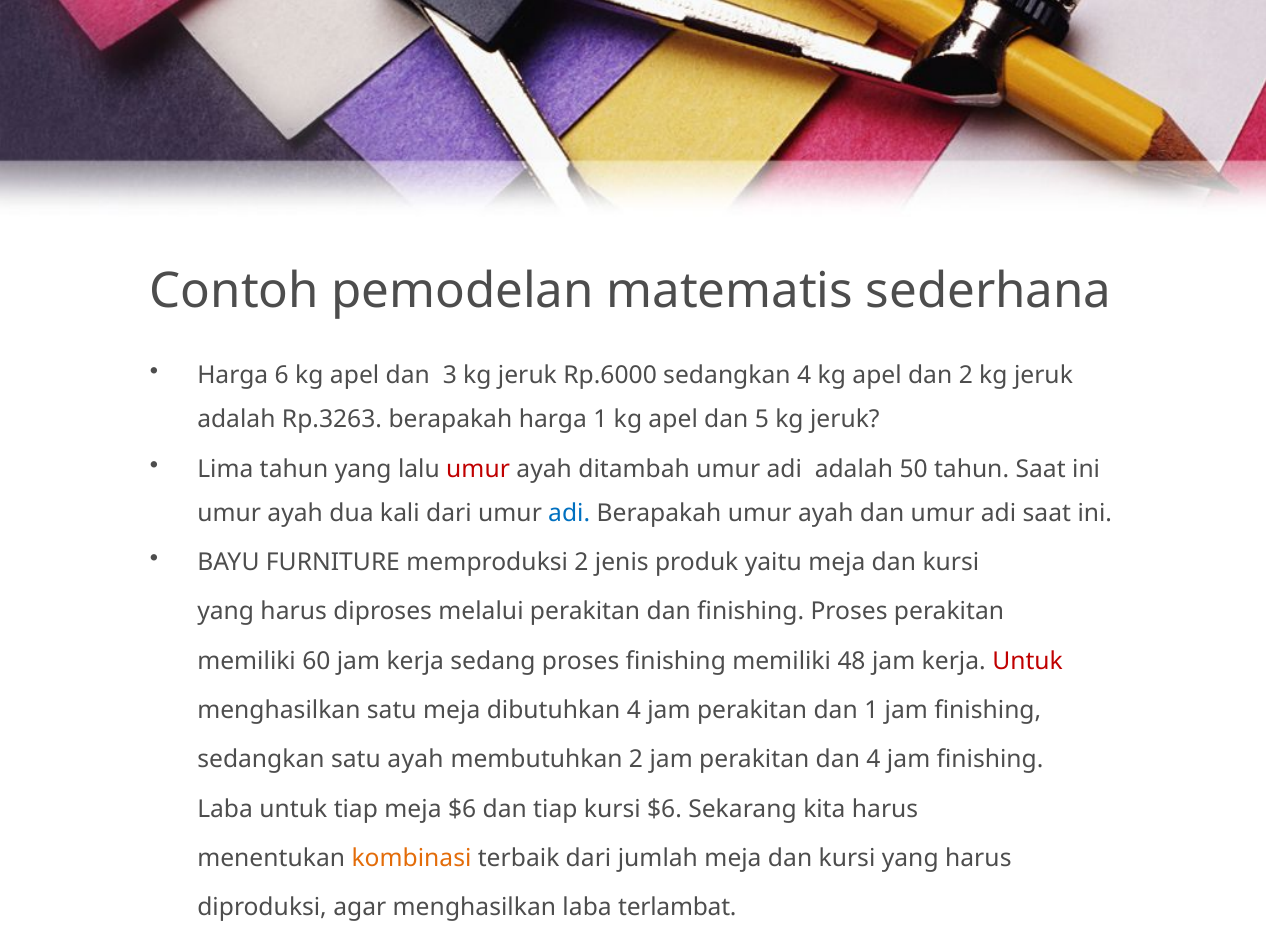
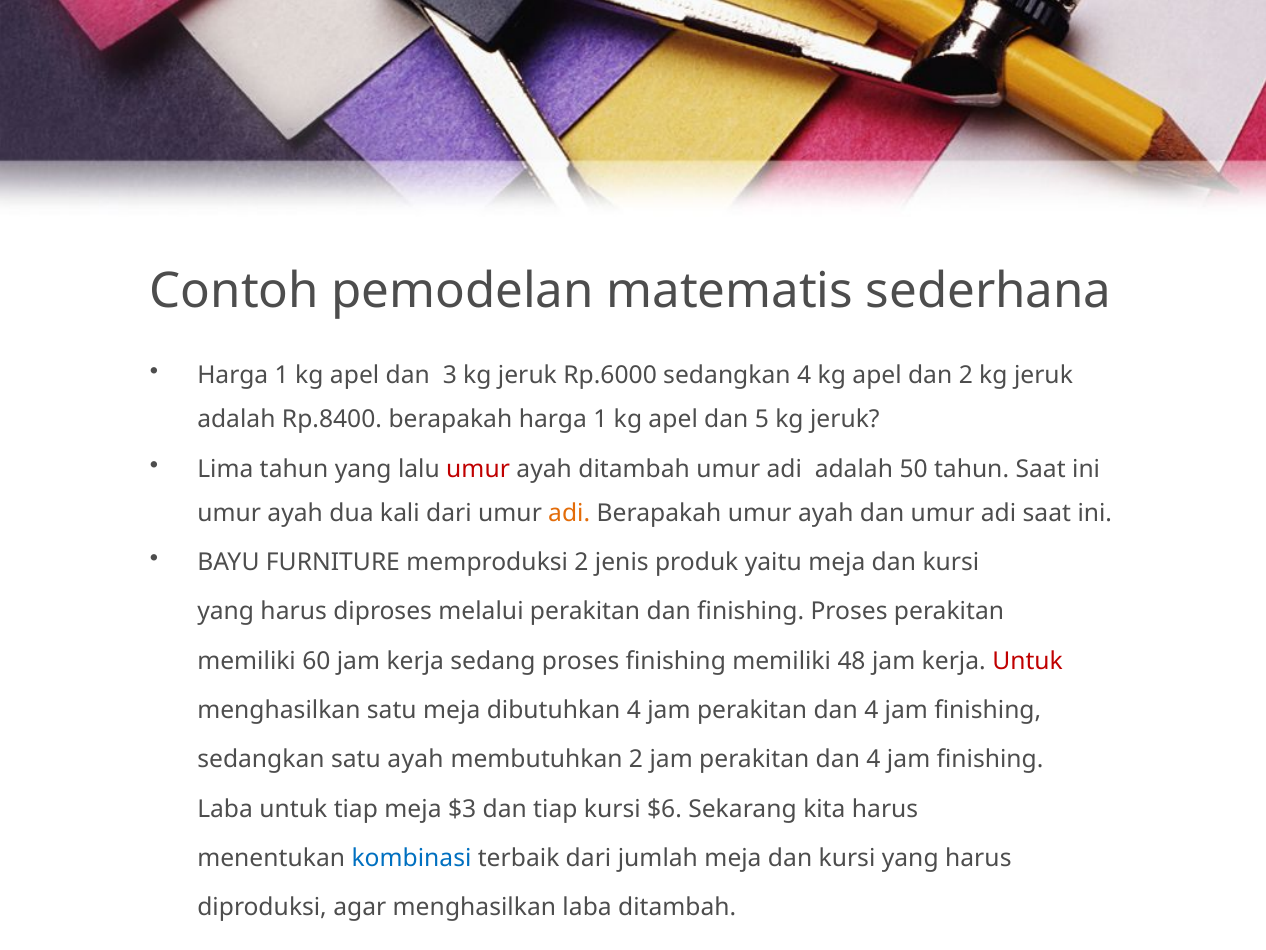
6: 6 -> 1 (282, 375)
Rp.3263: Rp.3263 -> Rp.8400 (332, 419)
adi colour: blue -> orange (569, 513)
1: 1 -> 4 (871, 710)
meja $6: $6 -> $3 (462, 808)
kombinasi colour: orange -> blue (412, 858)
laba terlambat: terlambat -> ditambah (677, 907)
